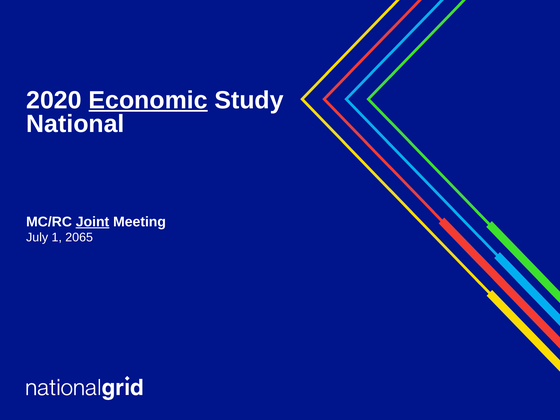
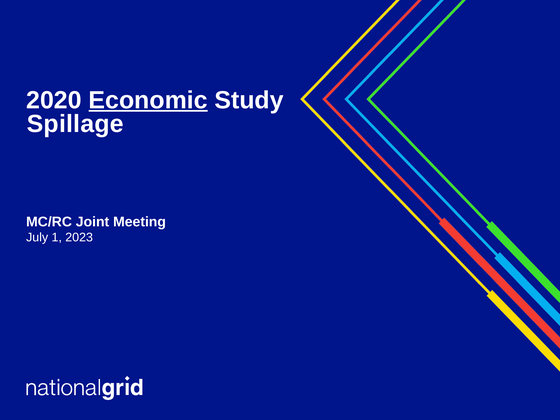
National: National -> Spillage (75, 124)
Joint underline: present -> none (93, 222)
2065: 2065 -> 2023 (79, 237)
